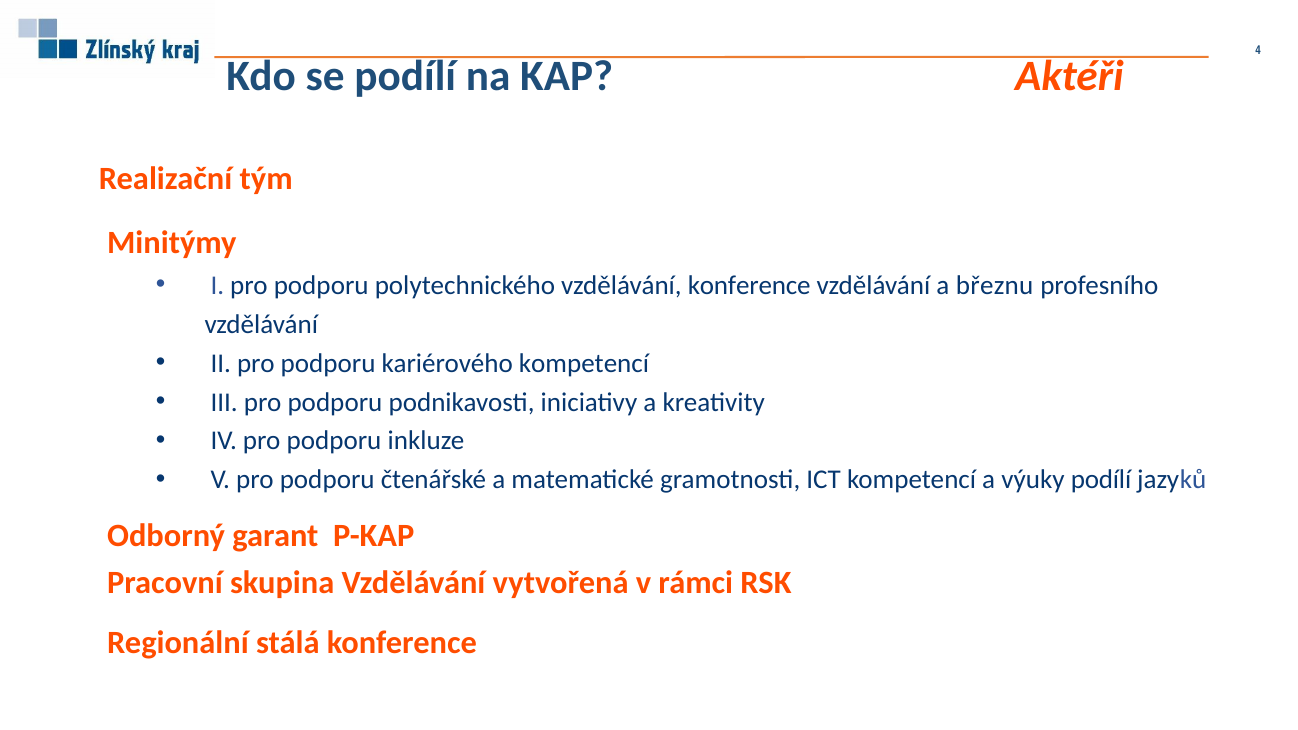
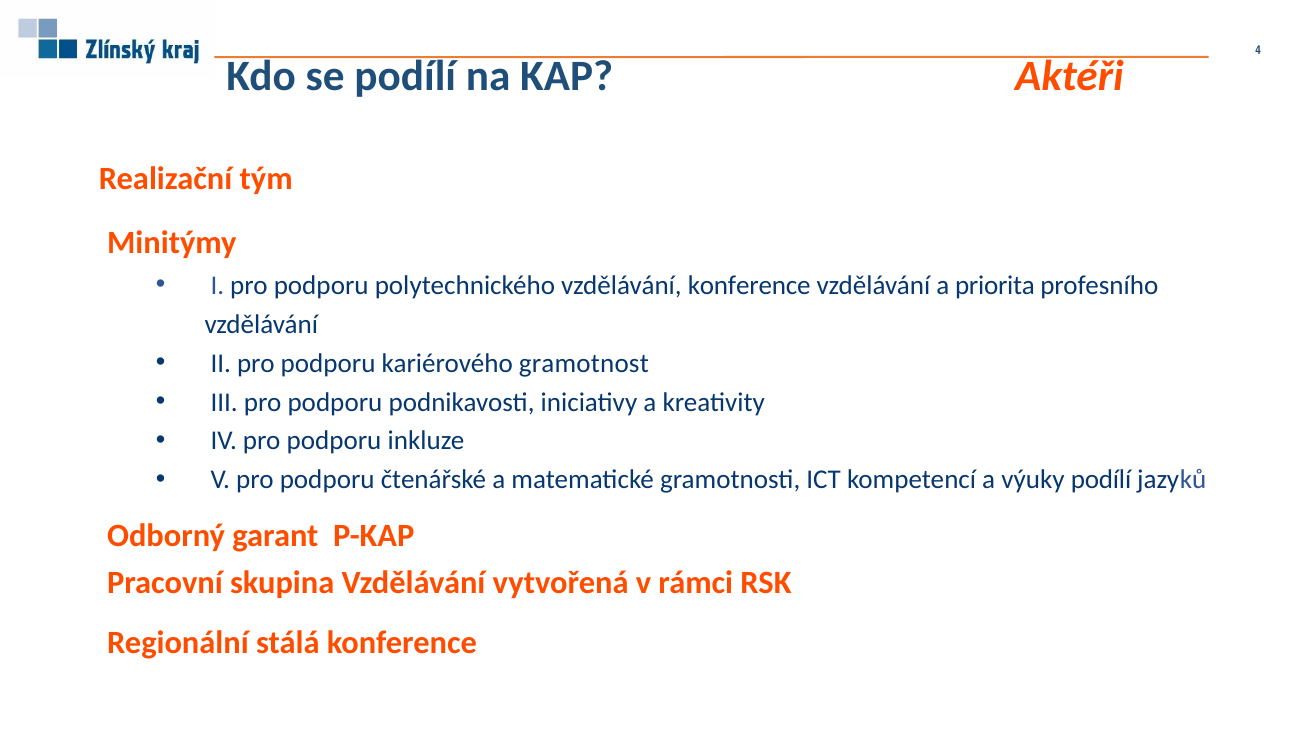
březnu: březnu -> priorita (995, 285)
kariérového kompetencí: kompetencí -> gramotnost (584, 363)
